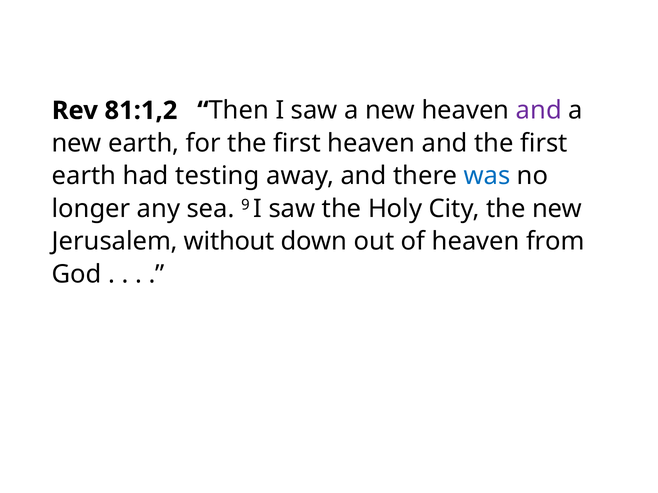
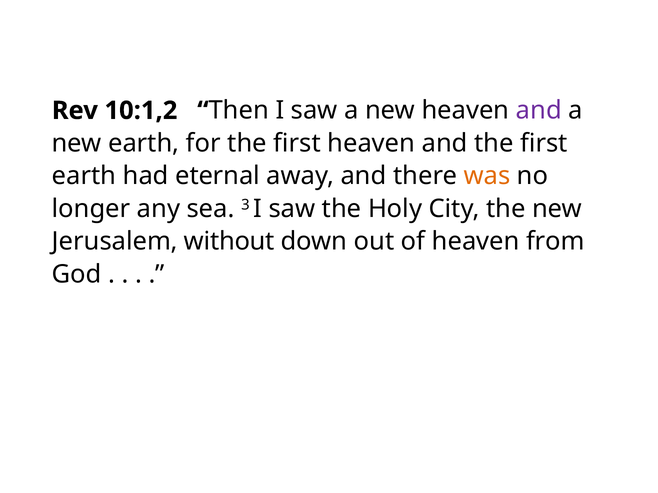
81:1,2: 81:1,2 -> 10:1,2 (141, 111)
testing: testing -> eternal (218, 176)
was colour: blue -> orange (487, 176)
9: 9 -> 3 (245, 205)
